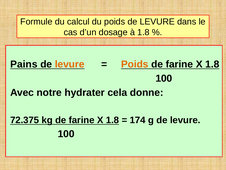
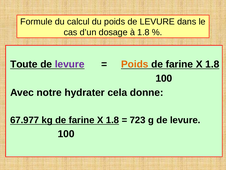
Pains: Pains -> Toute (24, 64)
levure colour: orange -> purple (70, 64)
72.375: 72.375 -> 67.977 (25, 120)
174: 174 -> 723 (138, 120)
